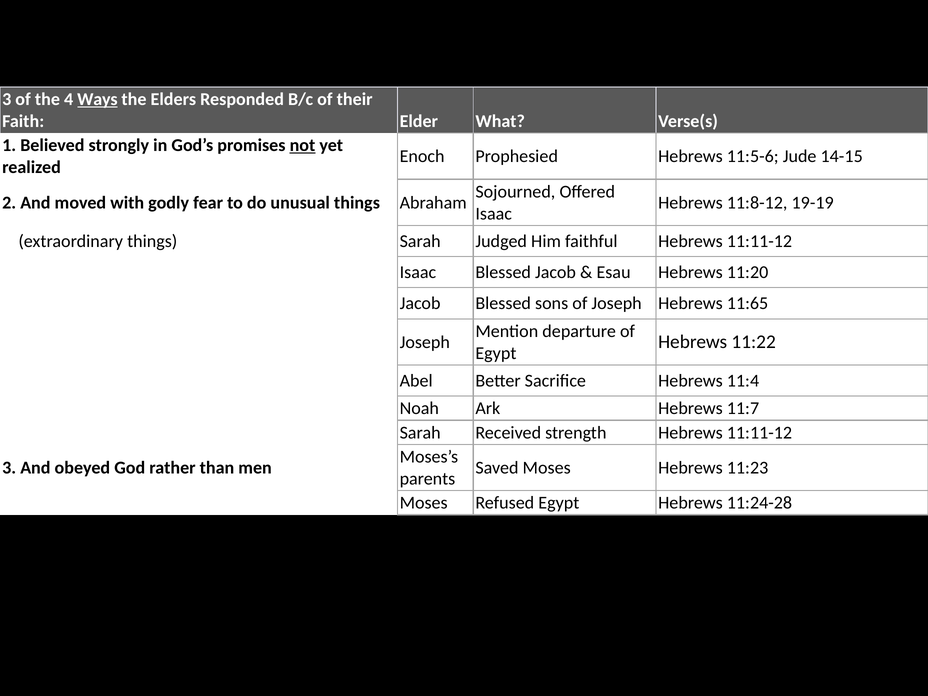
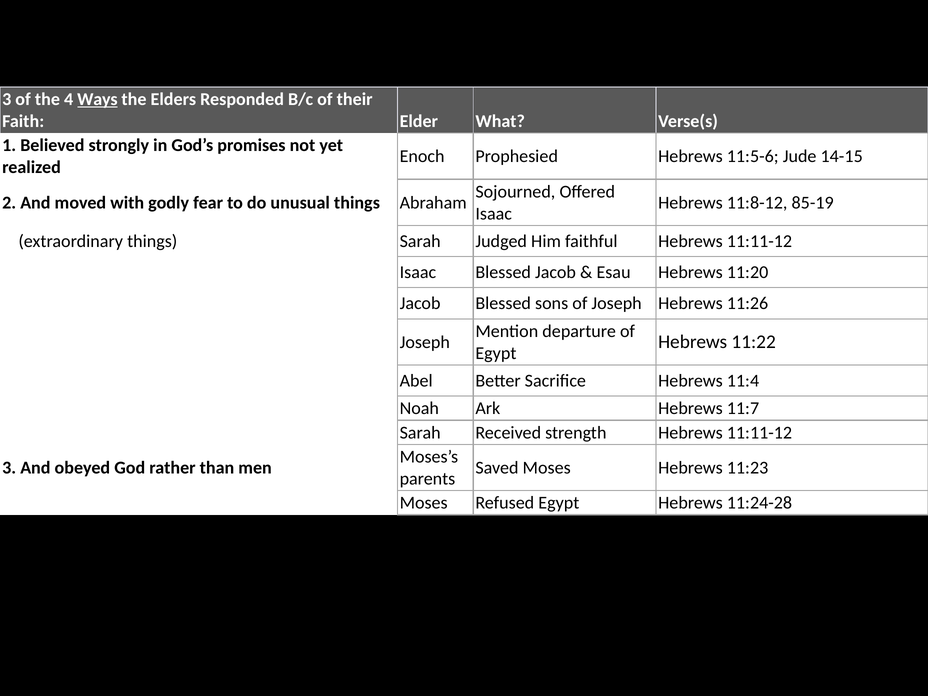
not underline: present -> none (302, 145)
19-19: 19-19 -> 85-19 (813, 203)
11:65: 11:65 -> 11:26 (748, 303)
